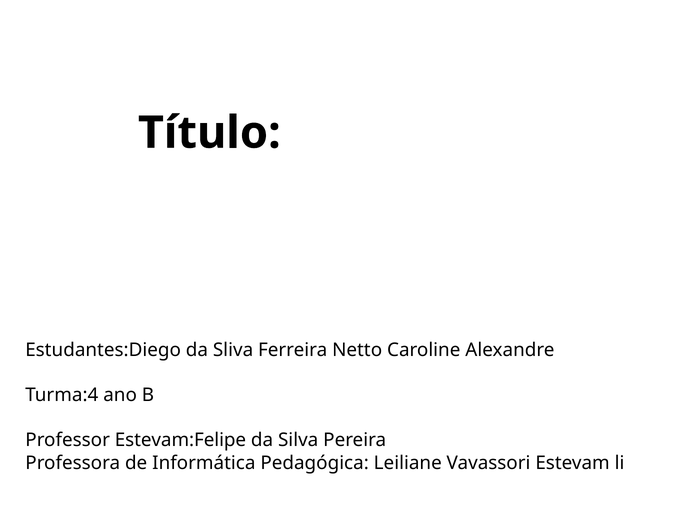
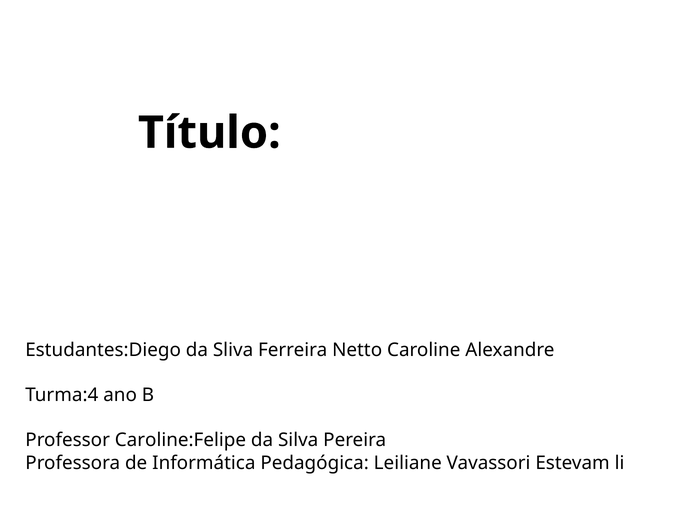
Estevam:Felipe: Estevam:Felipe -> Caroline:Felipe (180, 441)
